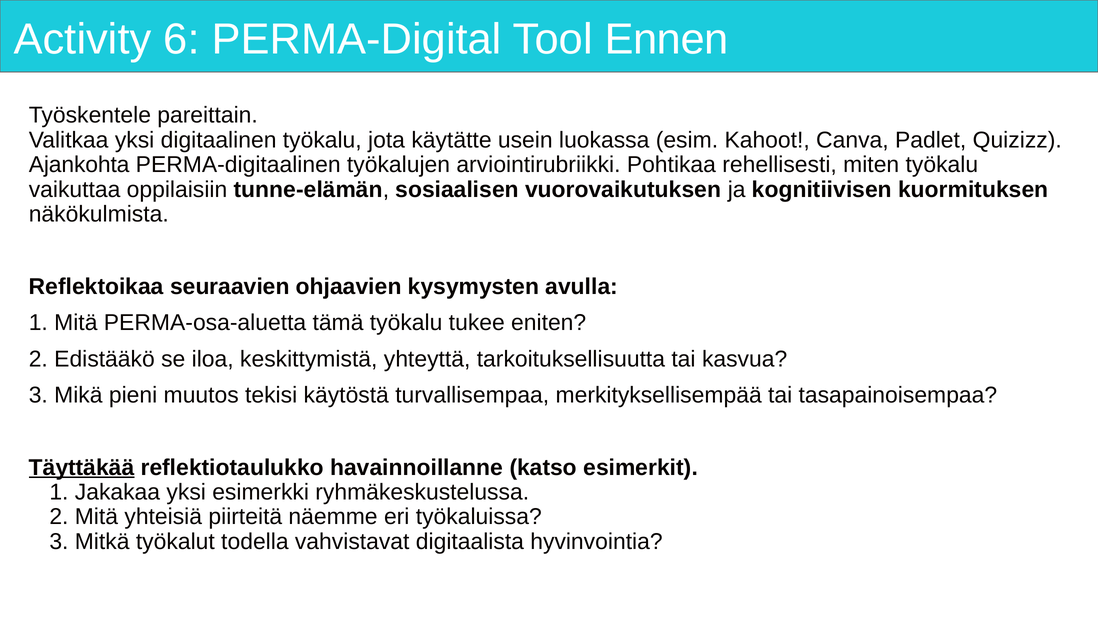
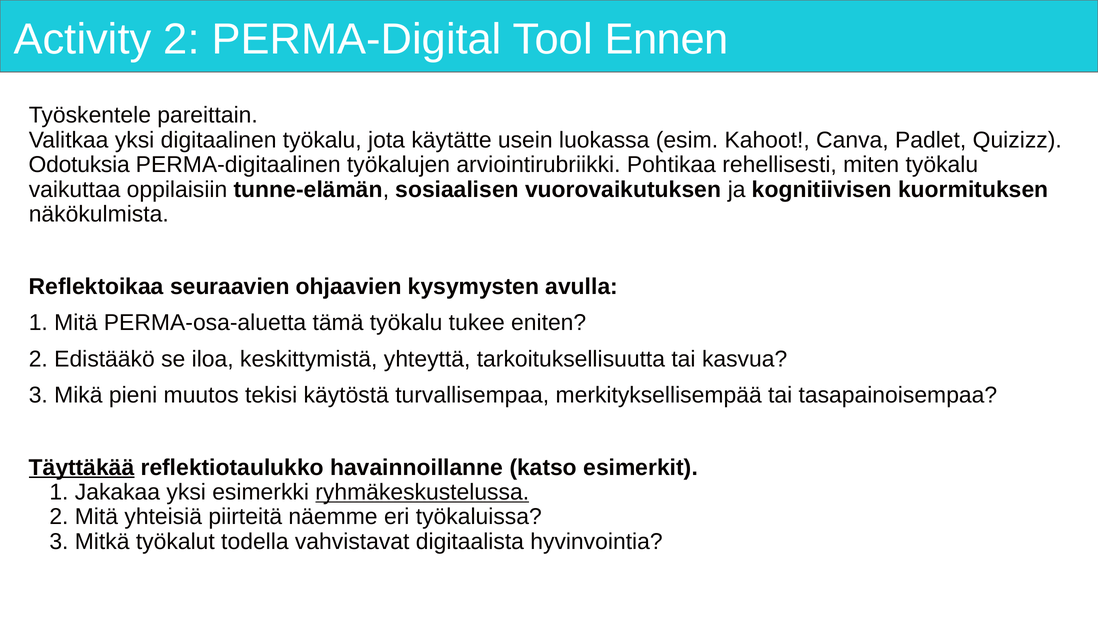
Activity 6: 6 -> 2 (182, 39)
Ajankohta: Ajankohta -> Odotuksia (79, 165)
ryhmäkeskustelussa underline: none -> present (422, 492)
